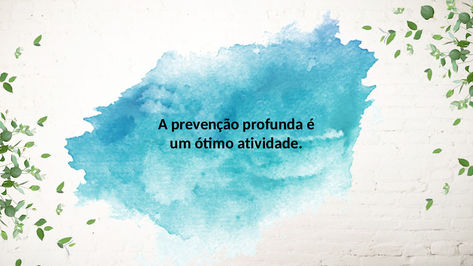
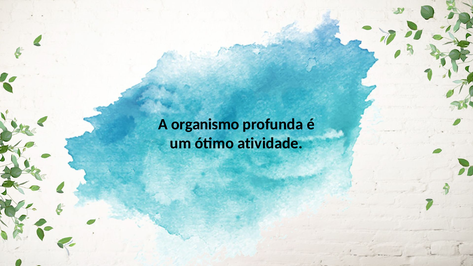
prevenção: prevenção -> organismo (205, 124)
